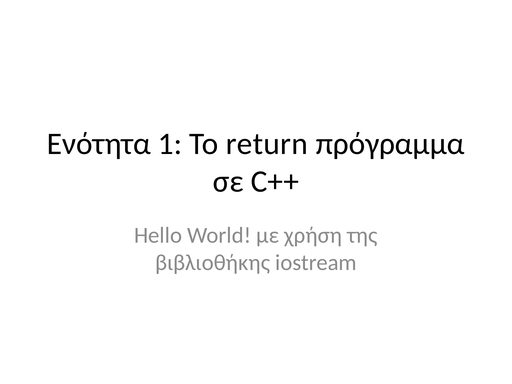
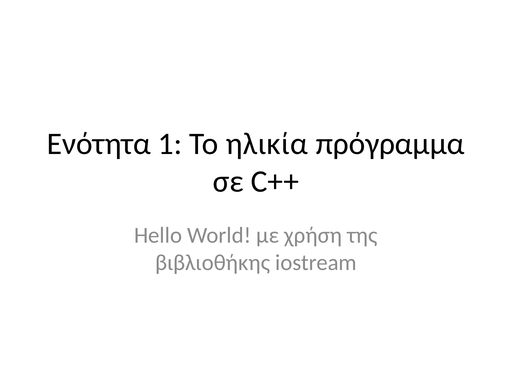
return: return -> ηλικία (267, 144)
